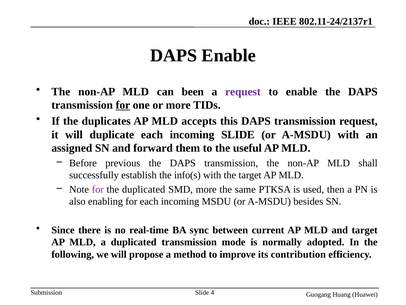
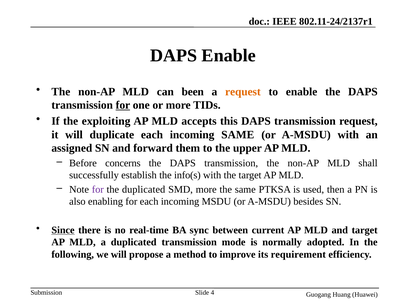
request colour: purple -> orange (243, 92)
duplicates: duplicates -> exploiting (106, 121)
incoming SLIDE: SLIDE -> SAME (238, 134)
useful: useful -> upper (247, 148)
previous: previous -> concerns (123, 163)
Since underline: none -> present (63, 230)
contribution: contribution -> requirement (298, 254)
